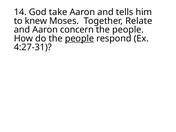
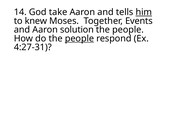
him underline: none -> present (144, 12)
Relate: Relate -> Events (139, 21)
concern: concern -> solution (77, 30)
